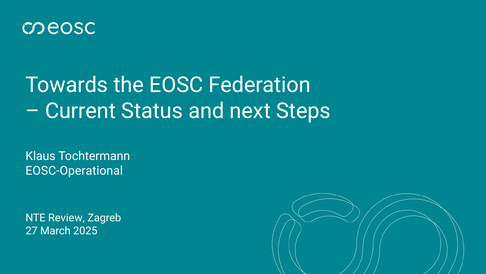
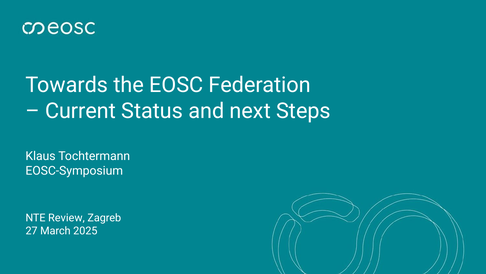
EOSC-Operational: EOSC-Operational -> EOSC-Symposium (74, 170)
